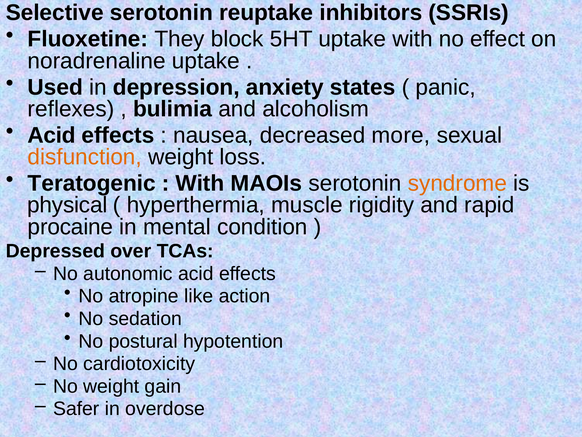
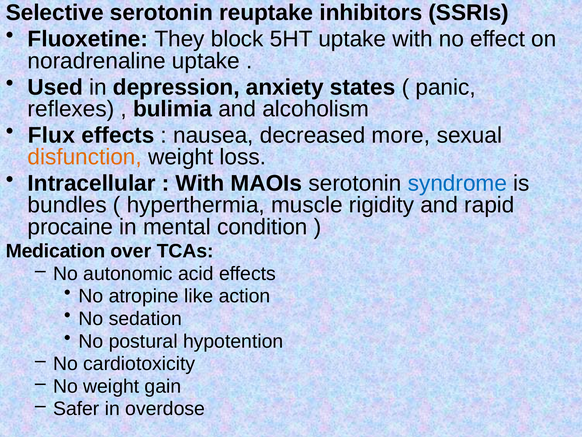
Acid: Acid -> Flux (51, 135)
Teratogenic: Teratogenic -> Intracellular (92, 183)
syndrome colour: orange -> blue (457, 183)
physical: physical -> bundles (67, 205)
Depressed: Depressed -> Medication (55, 251)
